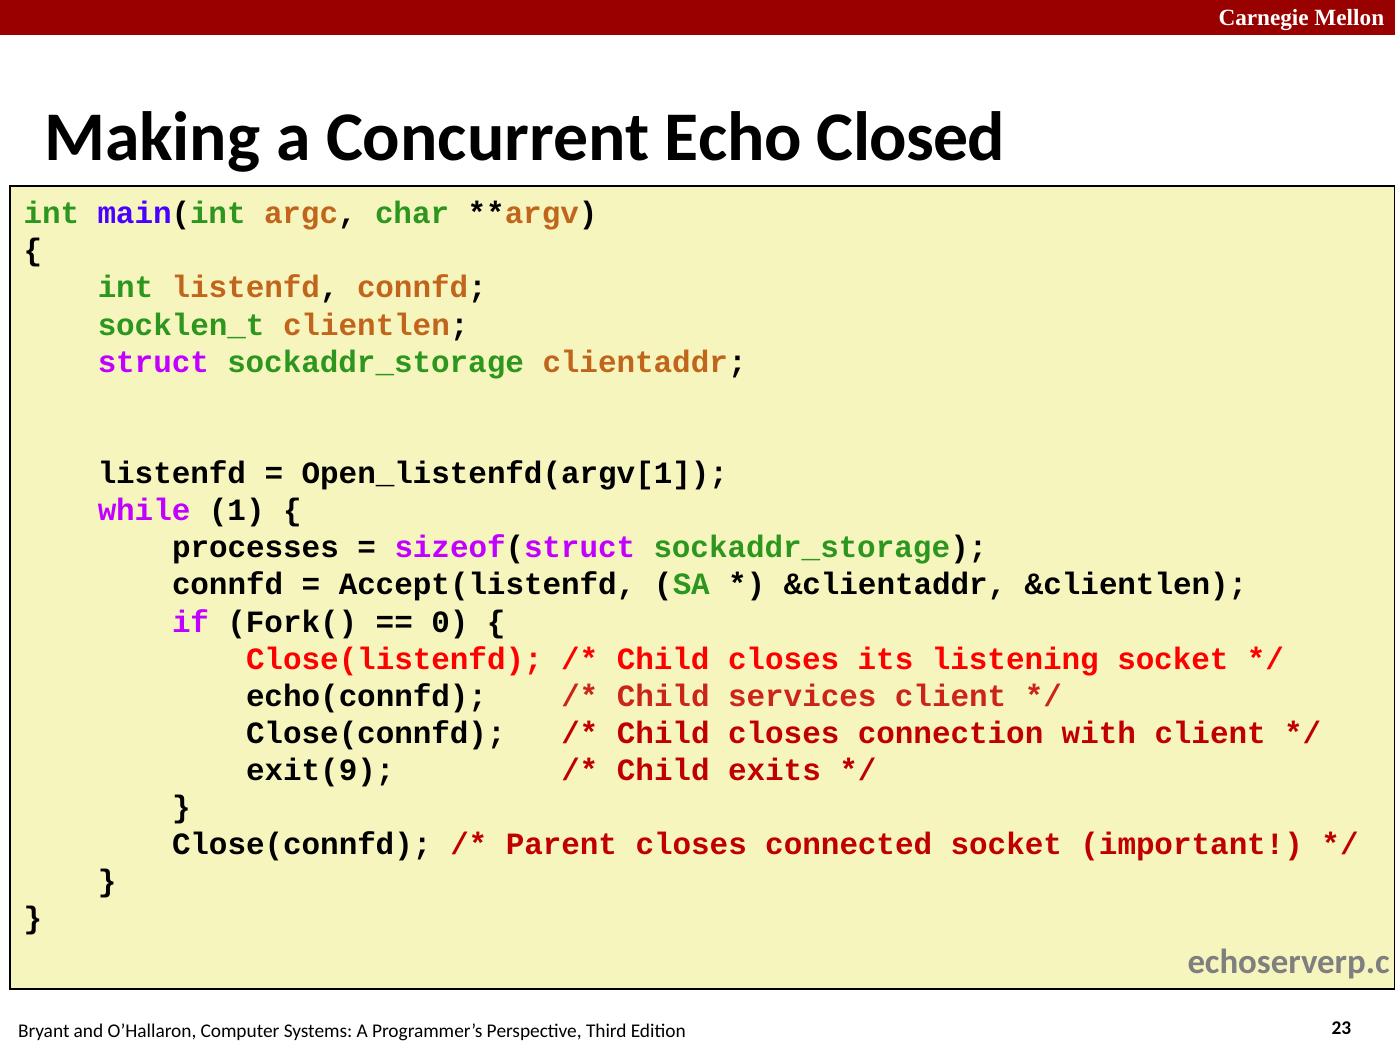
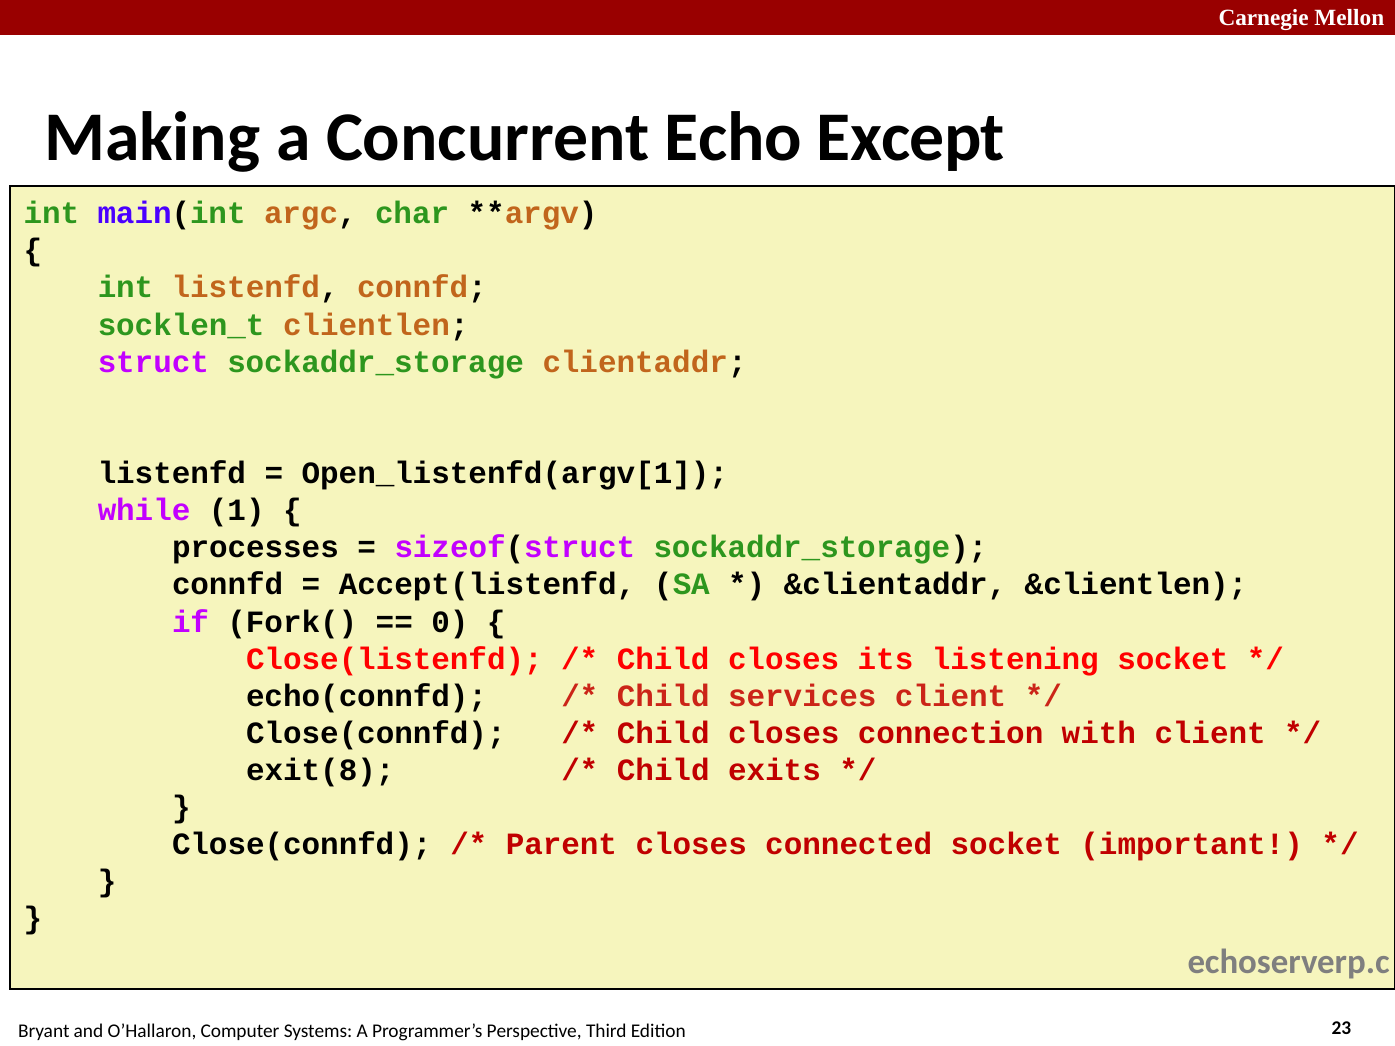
Closed: Closed -> Except (911, 137)
exit(9: exit(9 -> exit(8 (320, 770)
